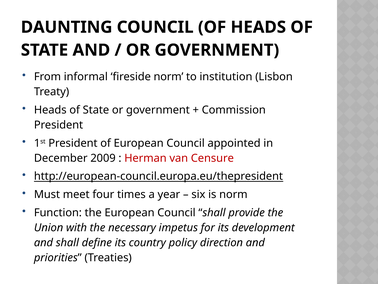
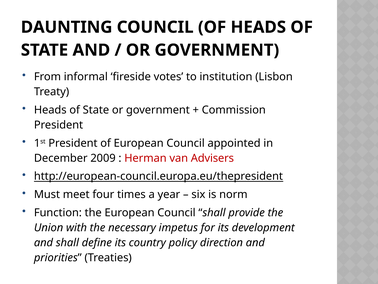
fireside norm: norm -> votes (168, 77)
Censure: Censure -> Advisers (212, 158)
